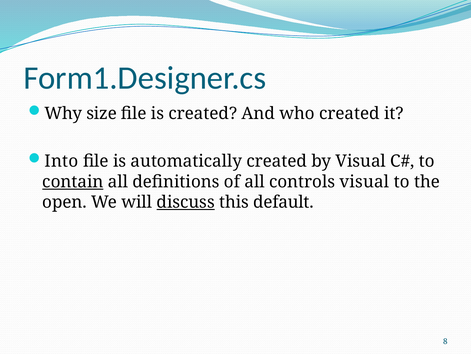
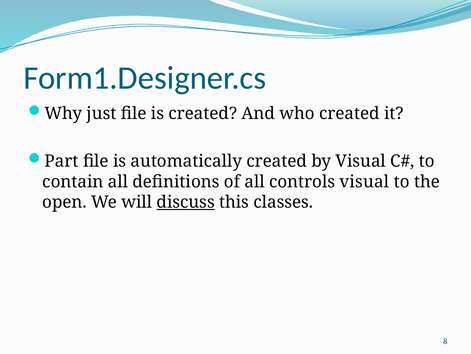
size: size -> just (102, 113)
Into: Into -> Part (61, 161)
contain underline: present -> none (73, 181)
default: default -> classes (283, 202)
